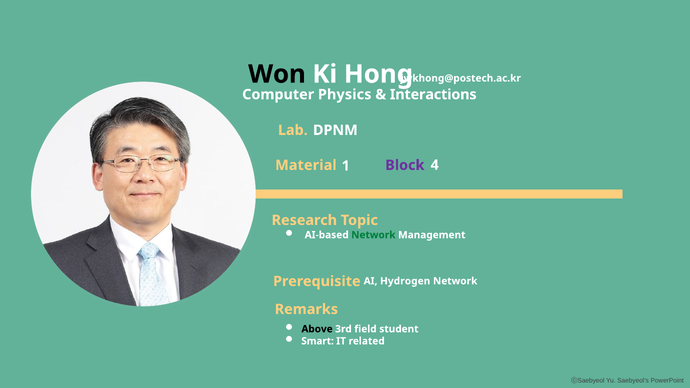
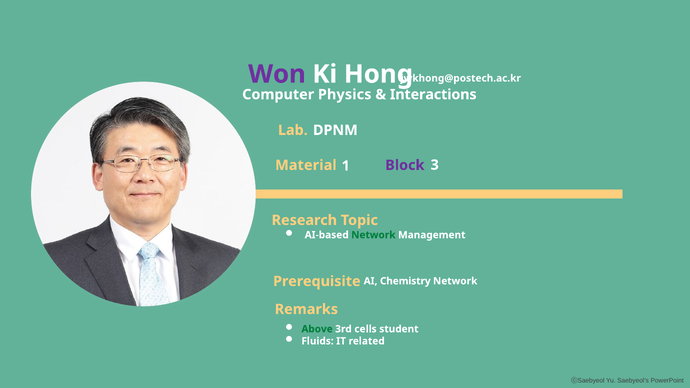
Won colour: black -> purple (277, 74)
4: 4 -> 3 (435, 165)
Hydrogen: Hydrogen -> Chemistry (405, 281)
Above colour: black -> green (317, 329)
field: field -> cells (365, 329)
Smart: Smart -> Fluids (318, 341)
